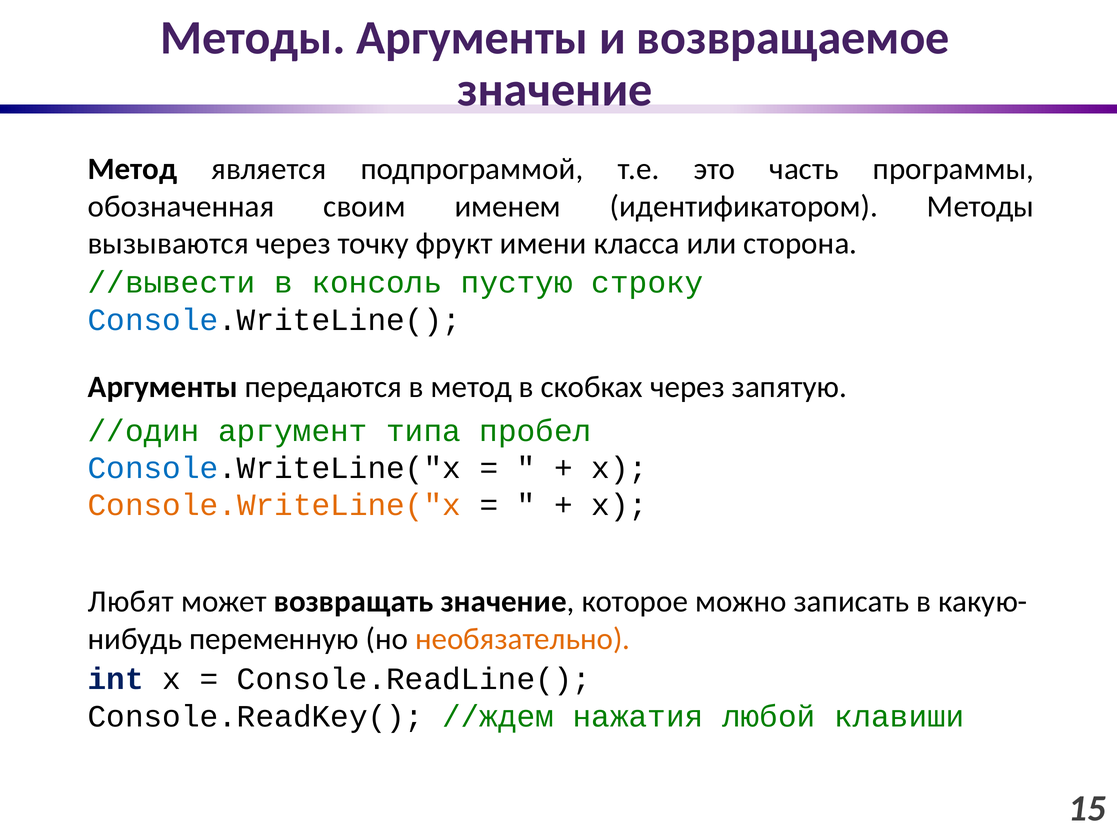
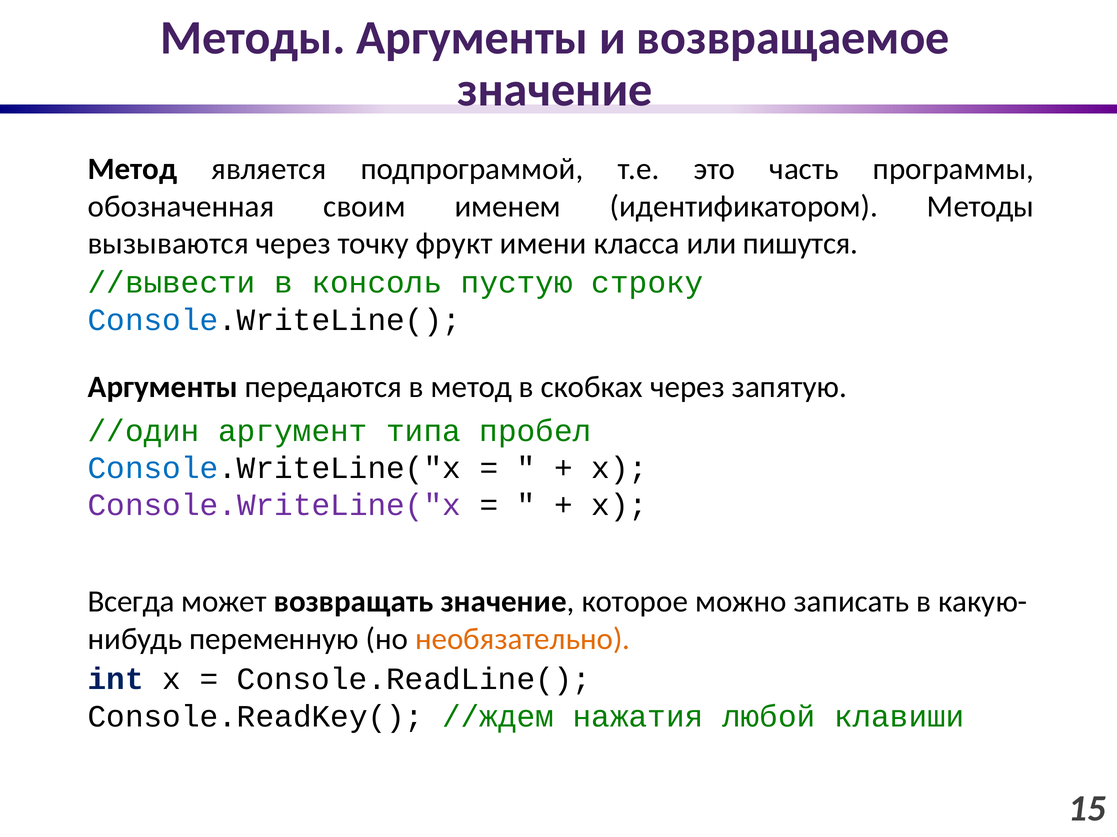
сторона: сторона -> пишутся (801, 244)
Console.WriteLine("x colour: orange -> purple (274, 506)
Любят: Любят -> Всегда (131, 602)
